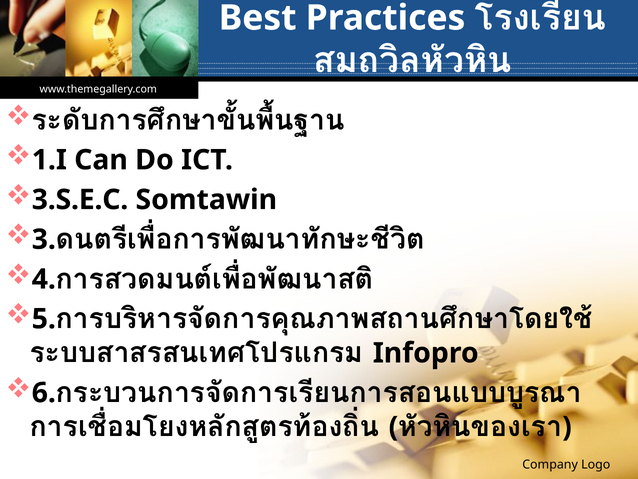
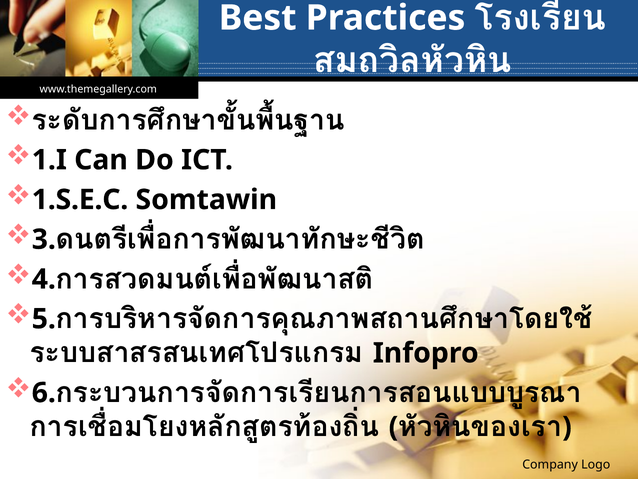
3.S.E.C: 3.S.E.C -> 1.S.E.C (80, 200)
